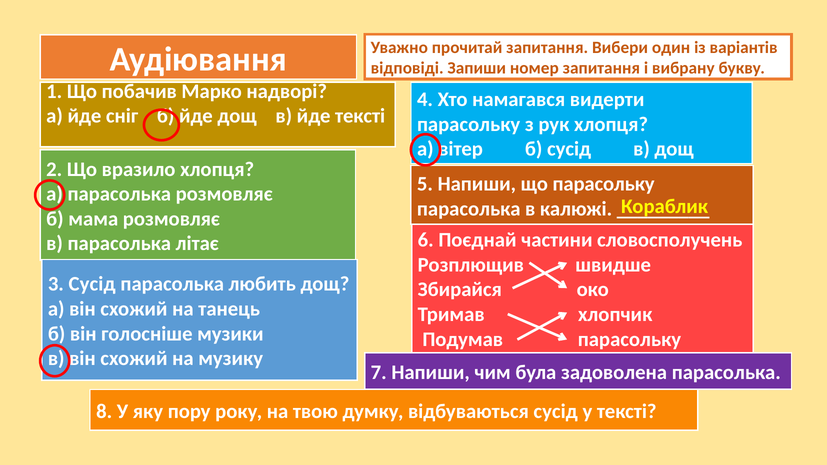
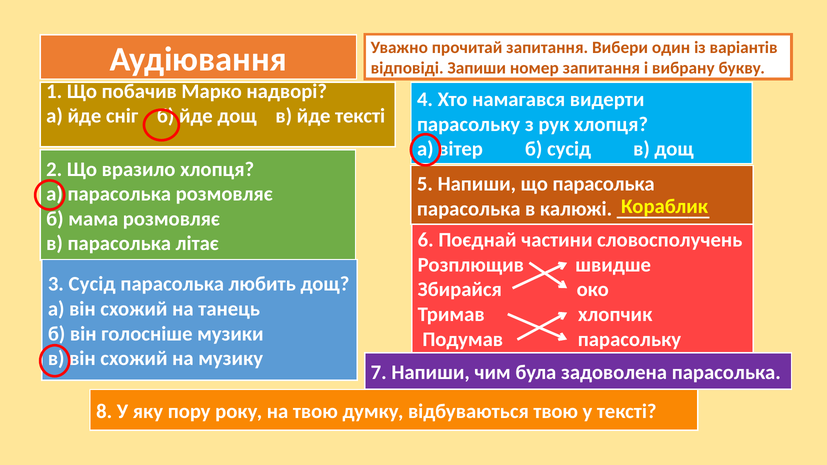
що парасольку: парасольку -> парасолька (604, 184)
відбуваються сусід: сусід -> твою (556, 411)
